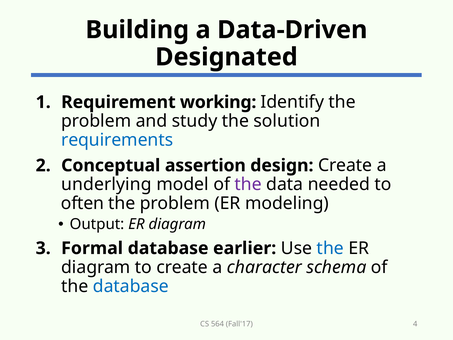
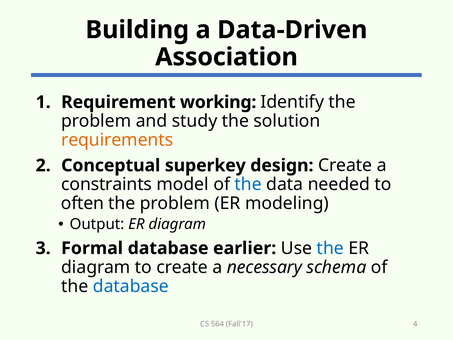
Designated: Designated -> Association (227, 57)
requirements colour: blue -> orange (117, 140)
assertion: assertion -> superkey (205, 165)
underlying: underlying -> constraints (107, 184)
the colour: purple -> blue (248, 184)
character: character -> necessary (264, 267)
